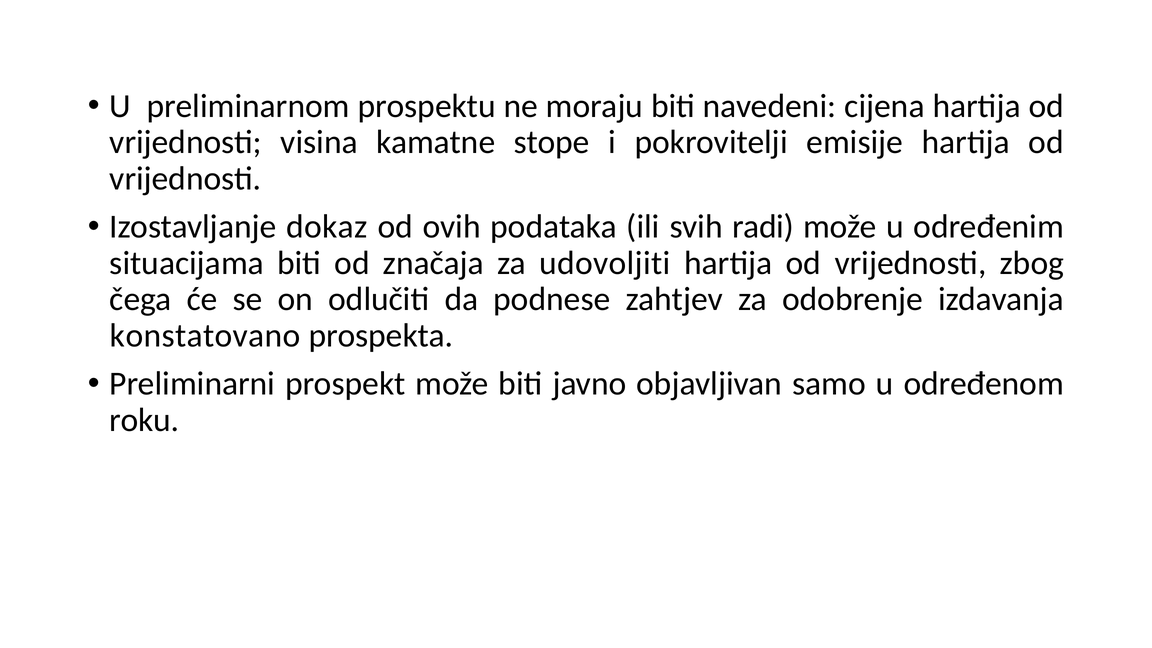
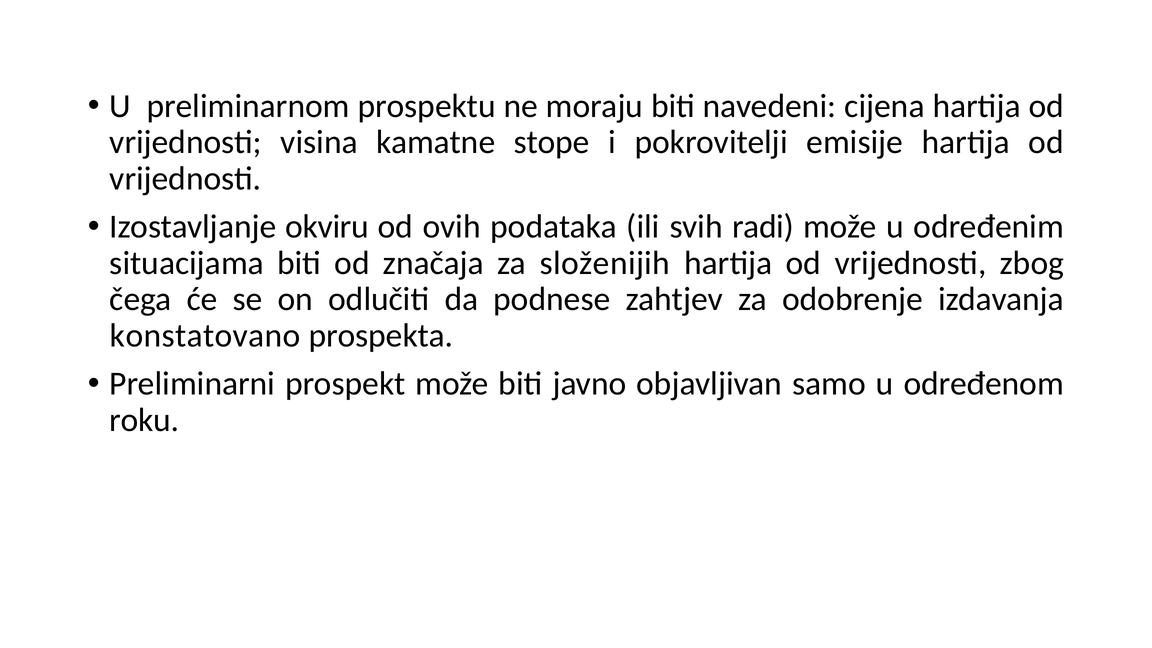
dokaz: dokaz -> okviru (327, 227)
udovoljiti: udovoljiti -> složenijih (605, 263)
